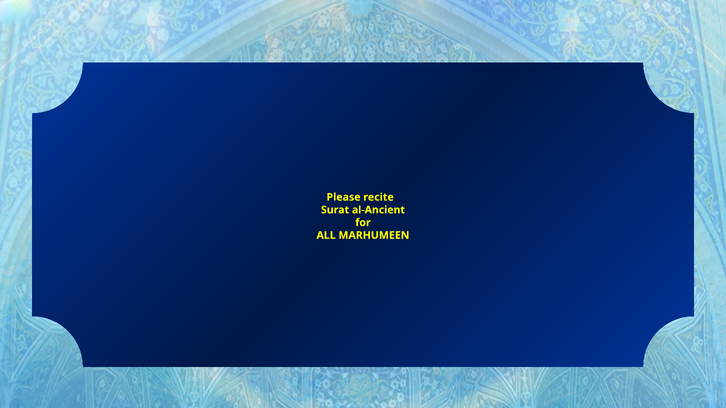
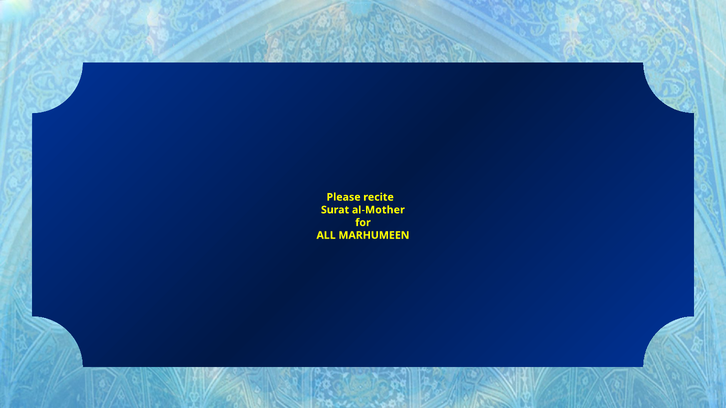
al-Ancient: al-Ancient -> al-Mother (378, 210)
